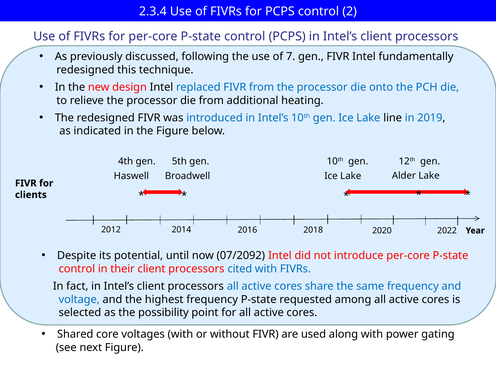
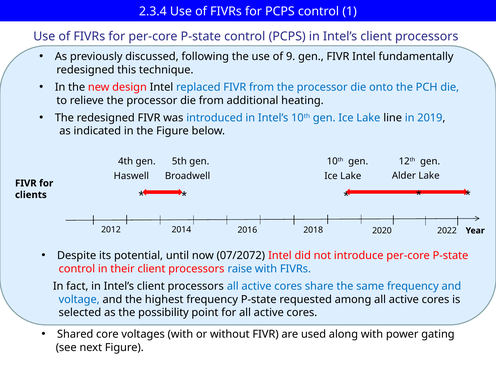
2: 2 -> 1 (350, 12)
7: 7 -> 9 (291, 57)
07/2092: 07/2092 -> 07/2072 (241, 256)
cited: cited -> raise (240, 269)
